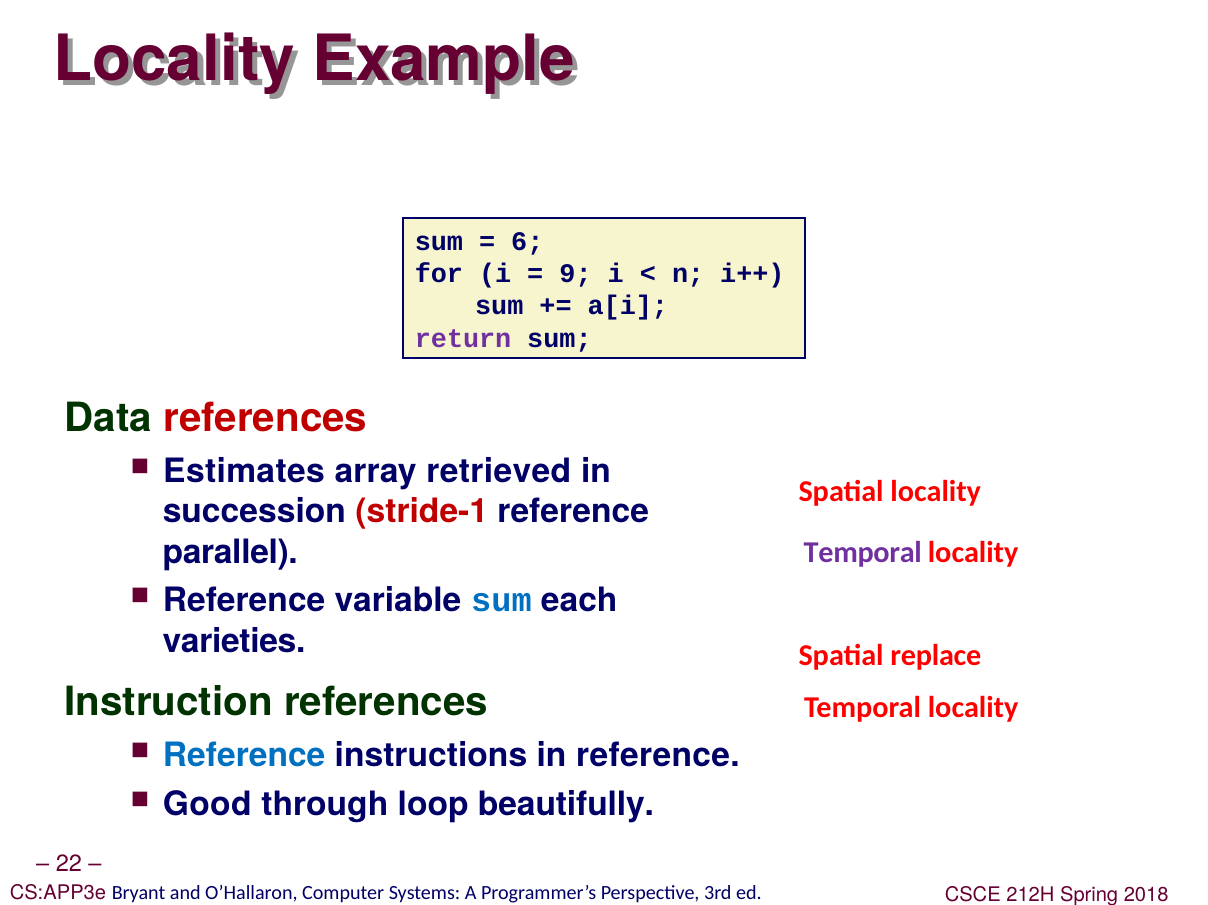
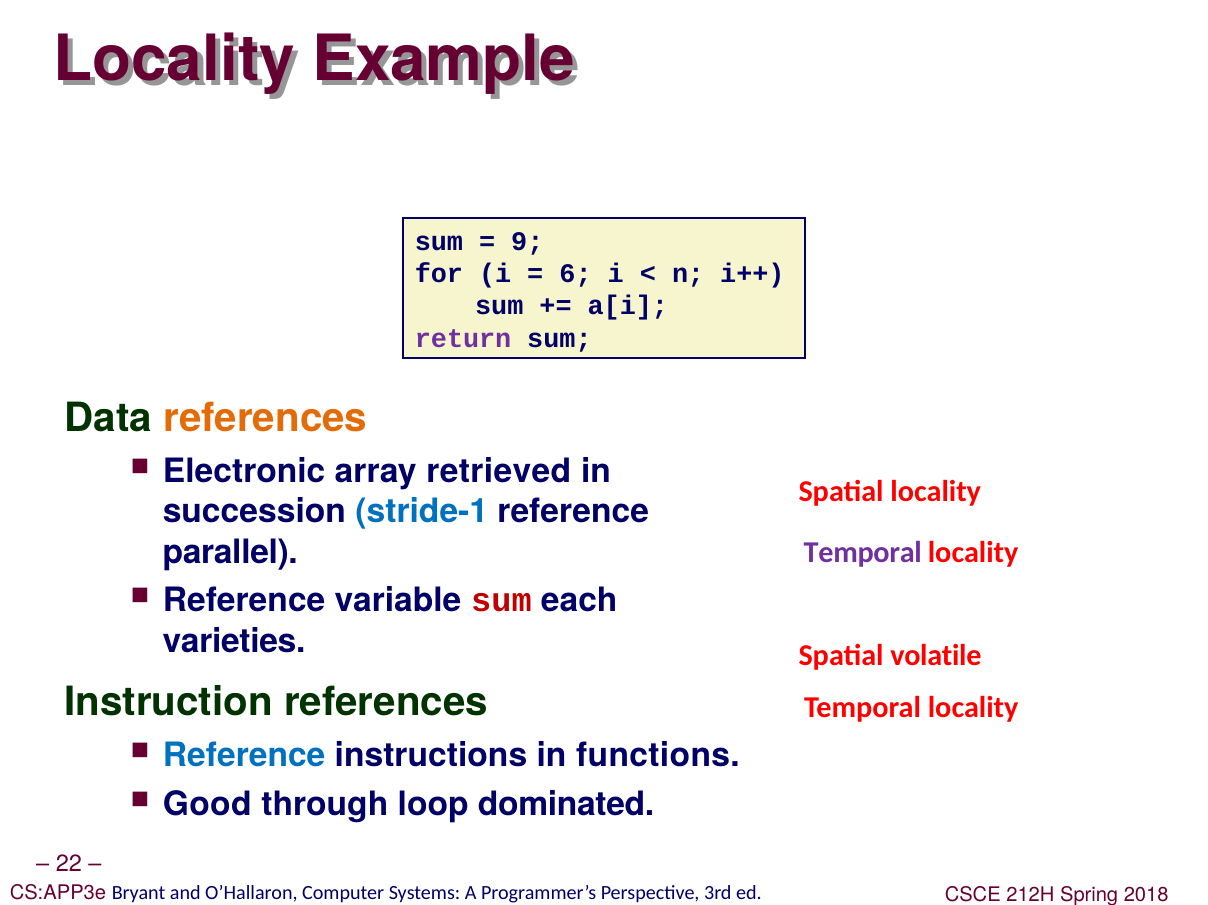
6: 6 -> 9 (527, 242)
9: 9 -> 6 (576, 274)
references colour: red -> orange (265, 418)
Estimates: Estimates -> Electronic (244, 472)
stride-1 colour: red -> blue (422, 512)
sum colour: blue -> red (501, 601)
replace: replace -> volatile (936, 656)
in reference: reference -> functions (658, 756)
beautifully: beautifully -> dominated (566, 805)
